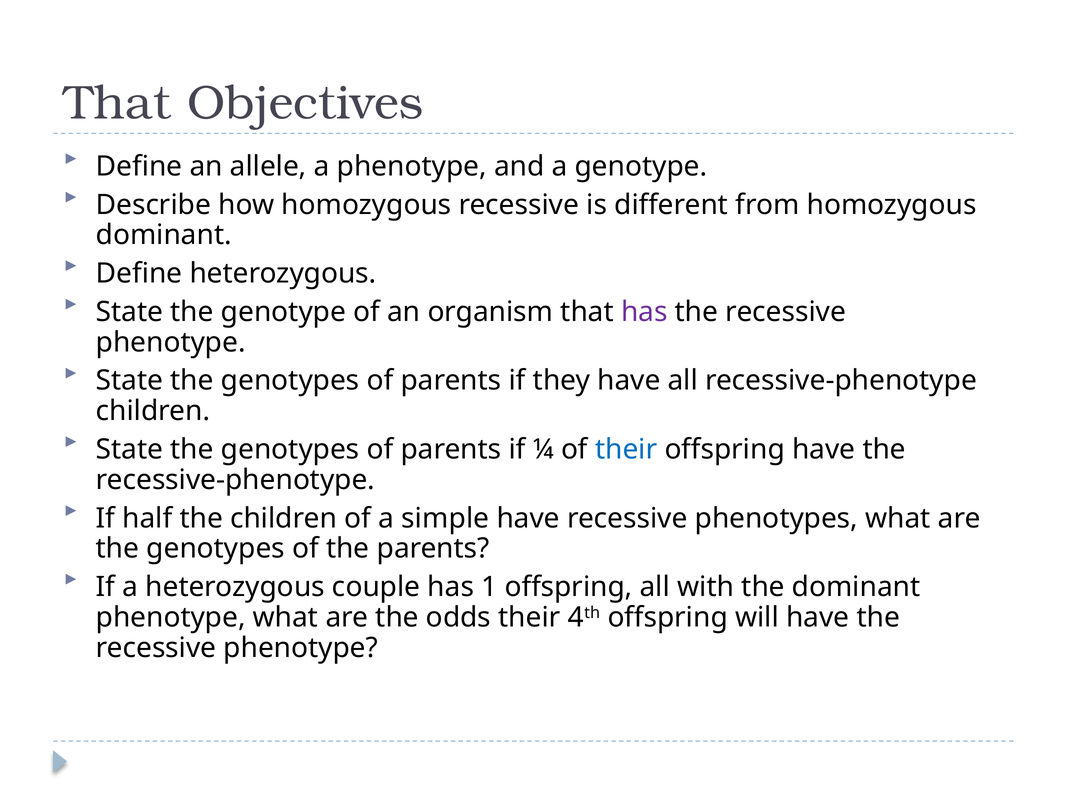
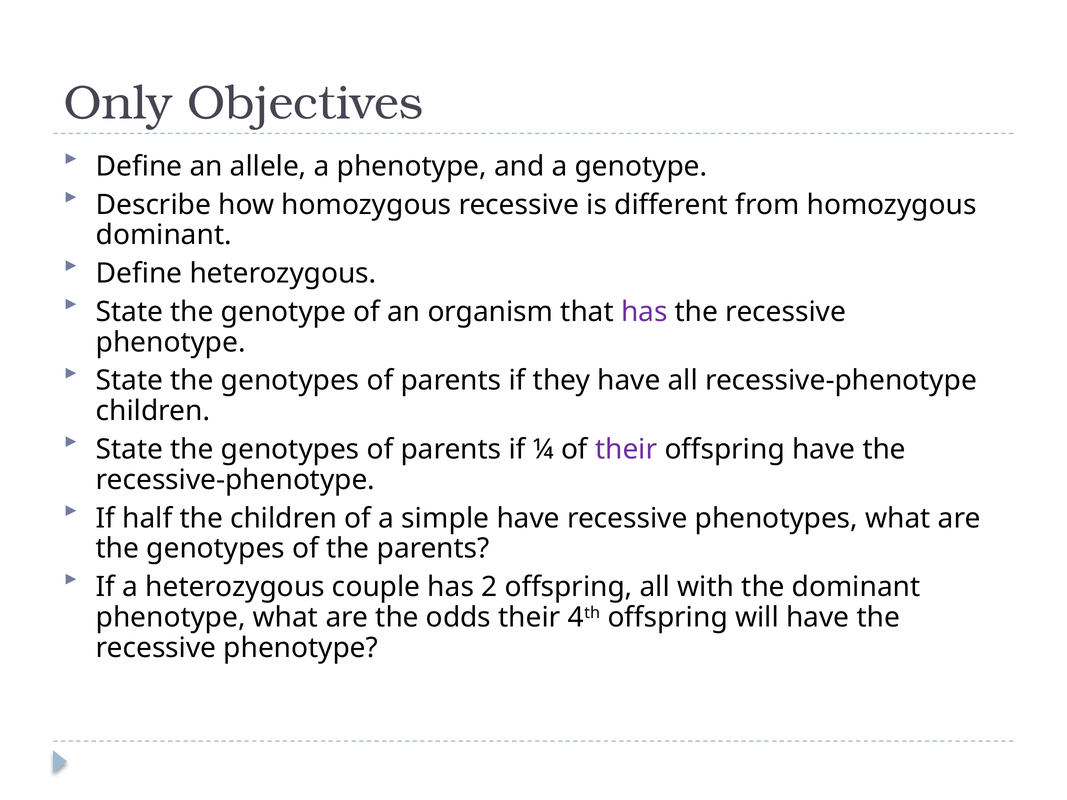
That: That -> Only (118, 103)
their colour: blue -> purple (626, 450)
1: 1 -> 2 (489, 587)
